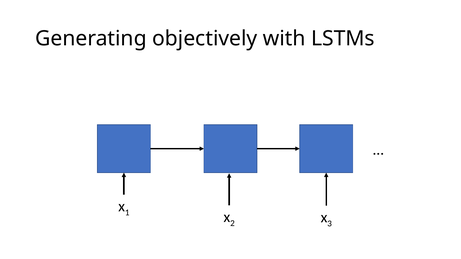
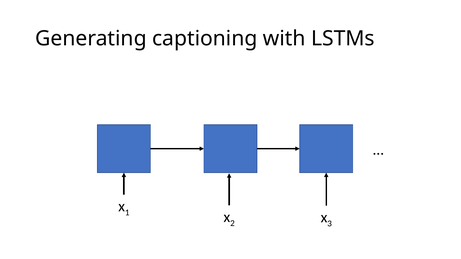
objectively: objectively -> captioning (205, 39)
